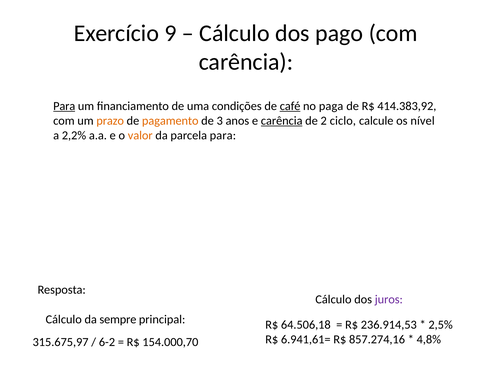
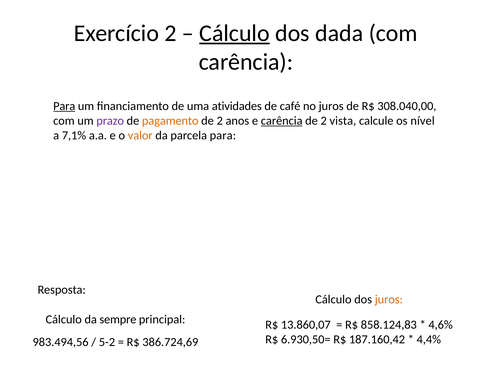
Exercício 9: 9 -> 2 (171, 33)
Cálculo underline: none -> present (235, 33)
pago: pago -> dada (339, 33)
condições: condições -> atividades (237, 106)
café underline: present -> none (290, 106)
no paga: paga -> juros (331, 106)
414.383,92: 414.383,92 -> 308.040,00 (407, 106)
prazo colour: orange -> purple (110, 121)
3: 3 -> 2 (220, 121)
ciclo: ciclo -> vista (343, 121)
2,2%: 2,2% -> 7,1% (74, 136)
juros colour: purple -> orange (389, 299)
64.506,18: 64.506,18 -> 13.860,07 (306, 325)
236.914,53: 236.914,53 -> 858.124,83 (389, 325)
2,5%: 2,5% -> 4,6% (441, 325)
6.941,61=: 6.941,61= -> 6.930,50= (306, 340)
857.274,16: 857.274,16 -> 187.160,42 (377, 340)
4,8%: 4,8% -> 4,4% (429, 340)
315.675,97: 315.675,97 -> 983.494,56 (61, 342)
6-2: 6-2 -> 5-2 (107, 342)
154.000,70: 154.000,70 -> 386.724,69 (170, 342)
